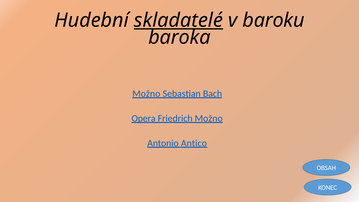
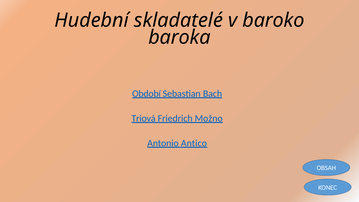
skladatelé underline: present -> none (178, 20)
baroku: baroku -> baroko (273, 20)
Možno: Možno -> Období (146, 94)
Opera: Opera -> Triová (144, 118)
